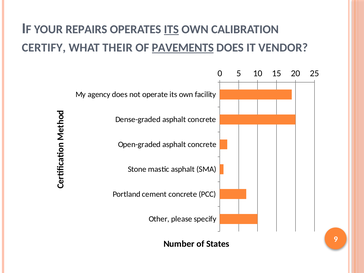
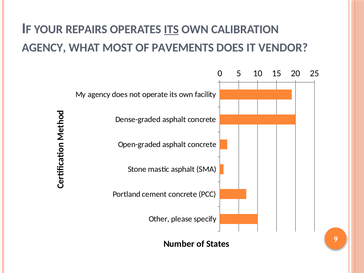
CERTIFY: CERTIFY -> AGENCY (44, 48)
THEIR: THEIR -> MOST (118, 48)
PAVEMENTS underline: present -> none (183, 48)
